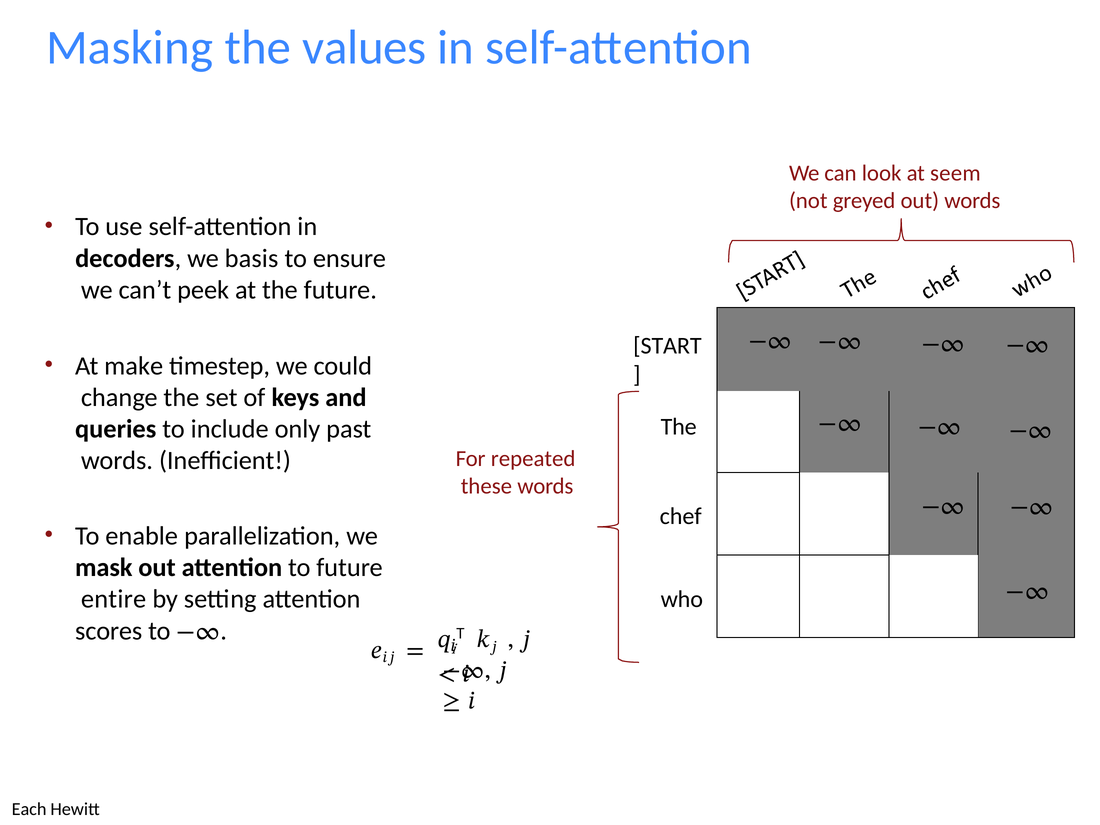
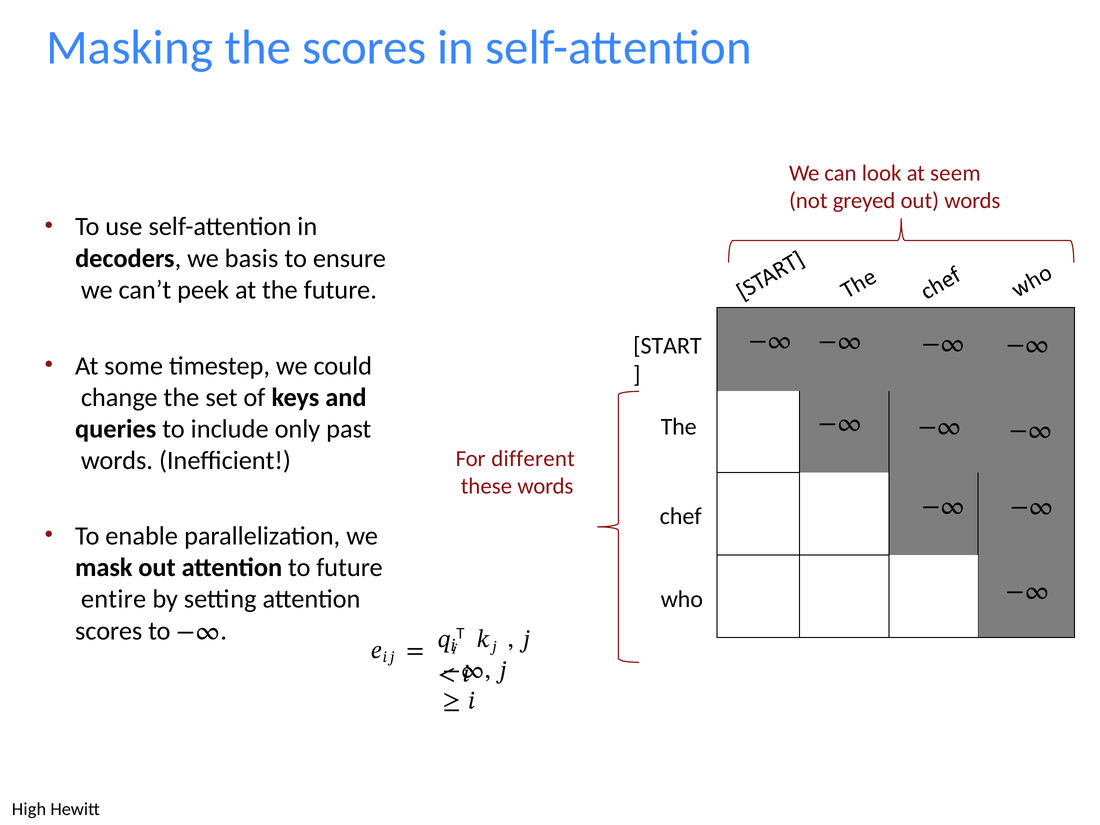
the values: values -> scores (364, 48)
make: make -> some (134, 366)
repeated: repeated -> different (533, 459)
Each: Each -> High (29, 809)
